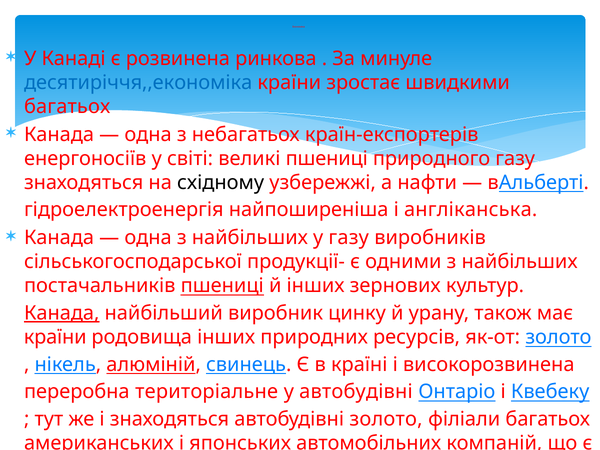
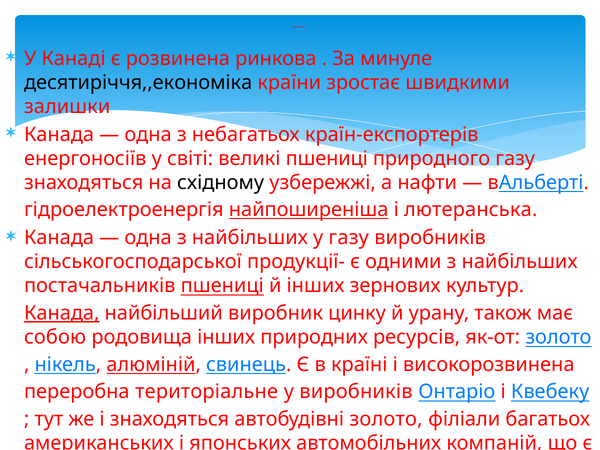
десятиріччя,,економіка colour: blue -> black (138, 83)
багатьох: багатьох -> залишки (67, 107)
найпоширеніша underline: none -> present (309, 210)
англіканська: англіканська -> лютеранська (471, 210)
країни: країни -> собою (55, 337)
у автобудівні: автобудівні -> виробників (356, 392)
